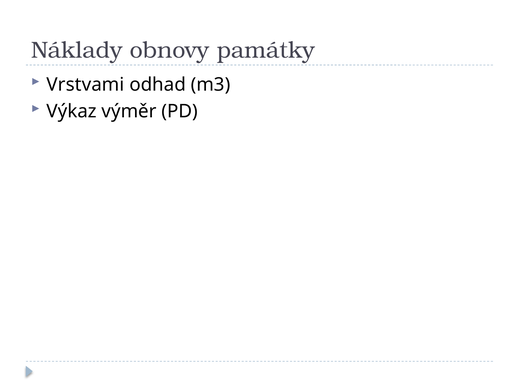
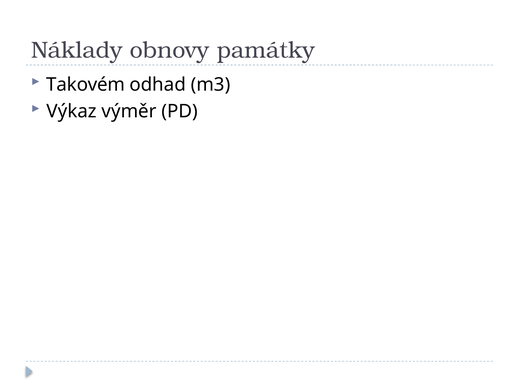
Vrstvami: Vrstvami -> Takovém (86, 84)
